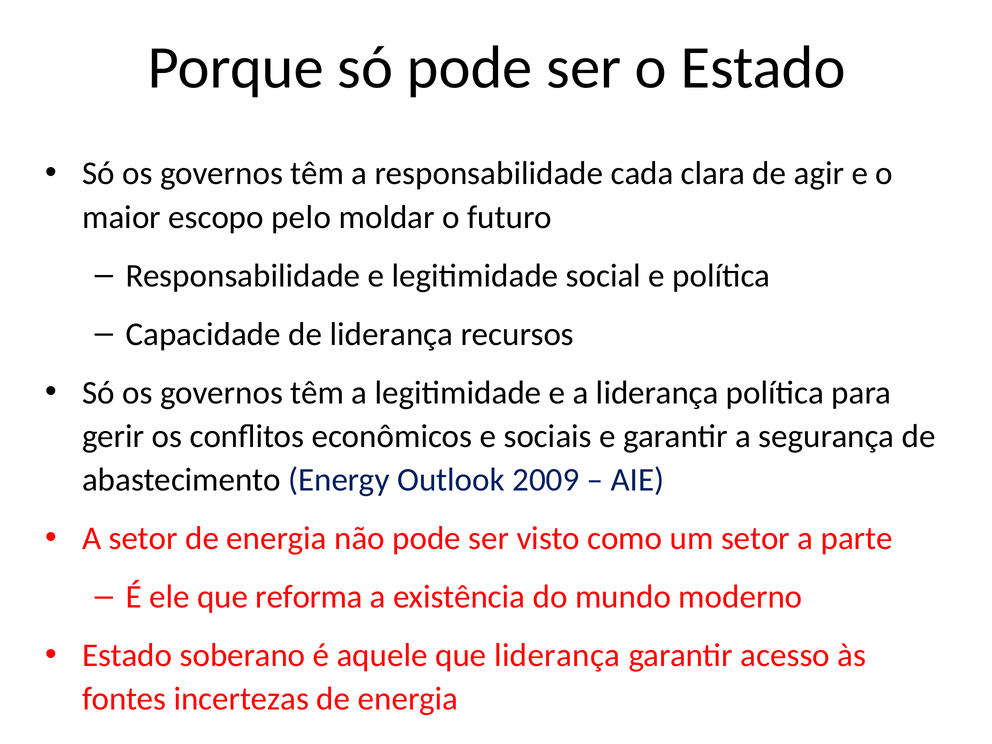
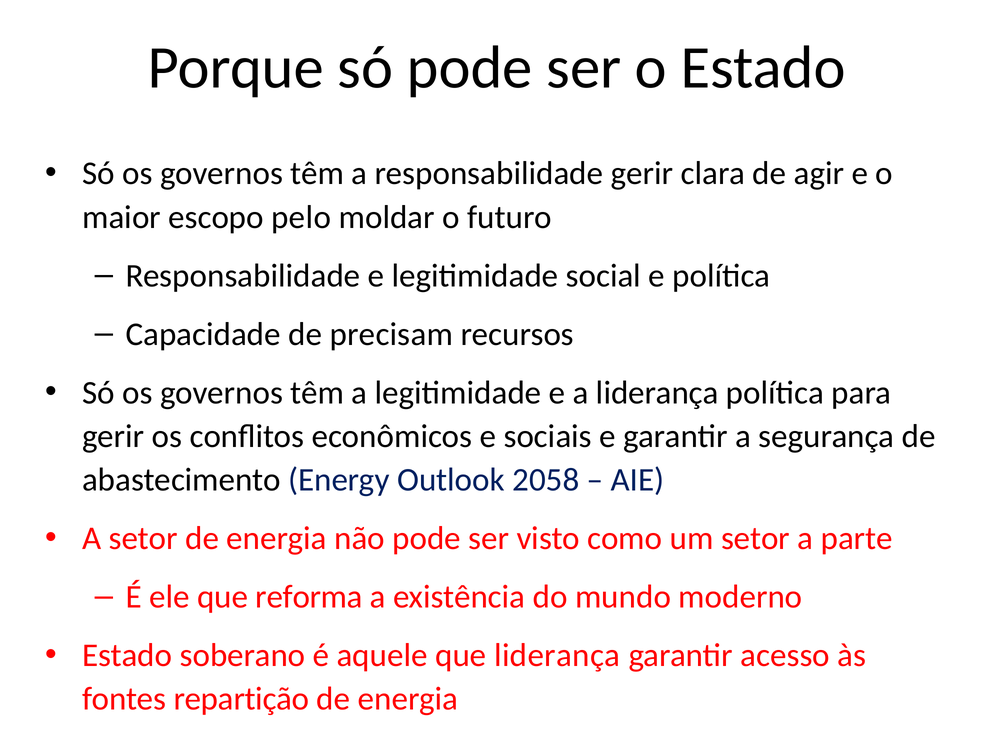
responsabilidade cada: cada -> gerir (642, 174)
de liderança: liderança -> precisam (391, 334)
2009: 2009 -> 2058 (546, 480)
incertezas: incertezas -> repartição (241, 699)
